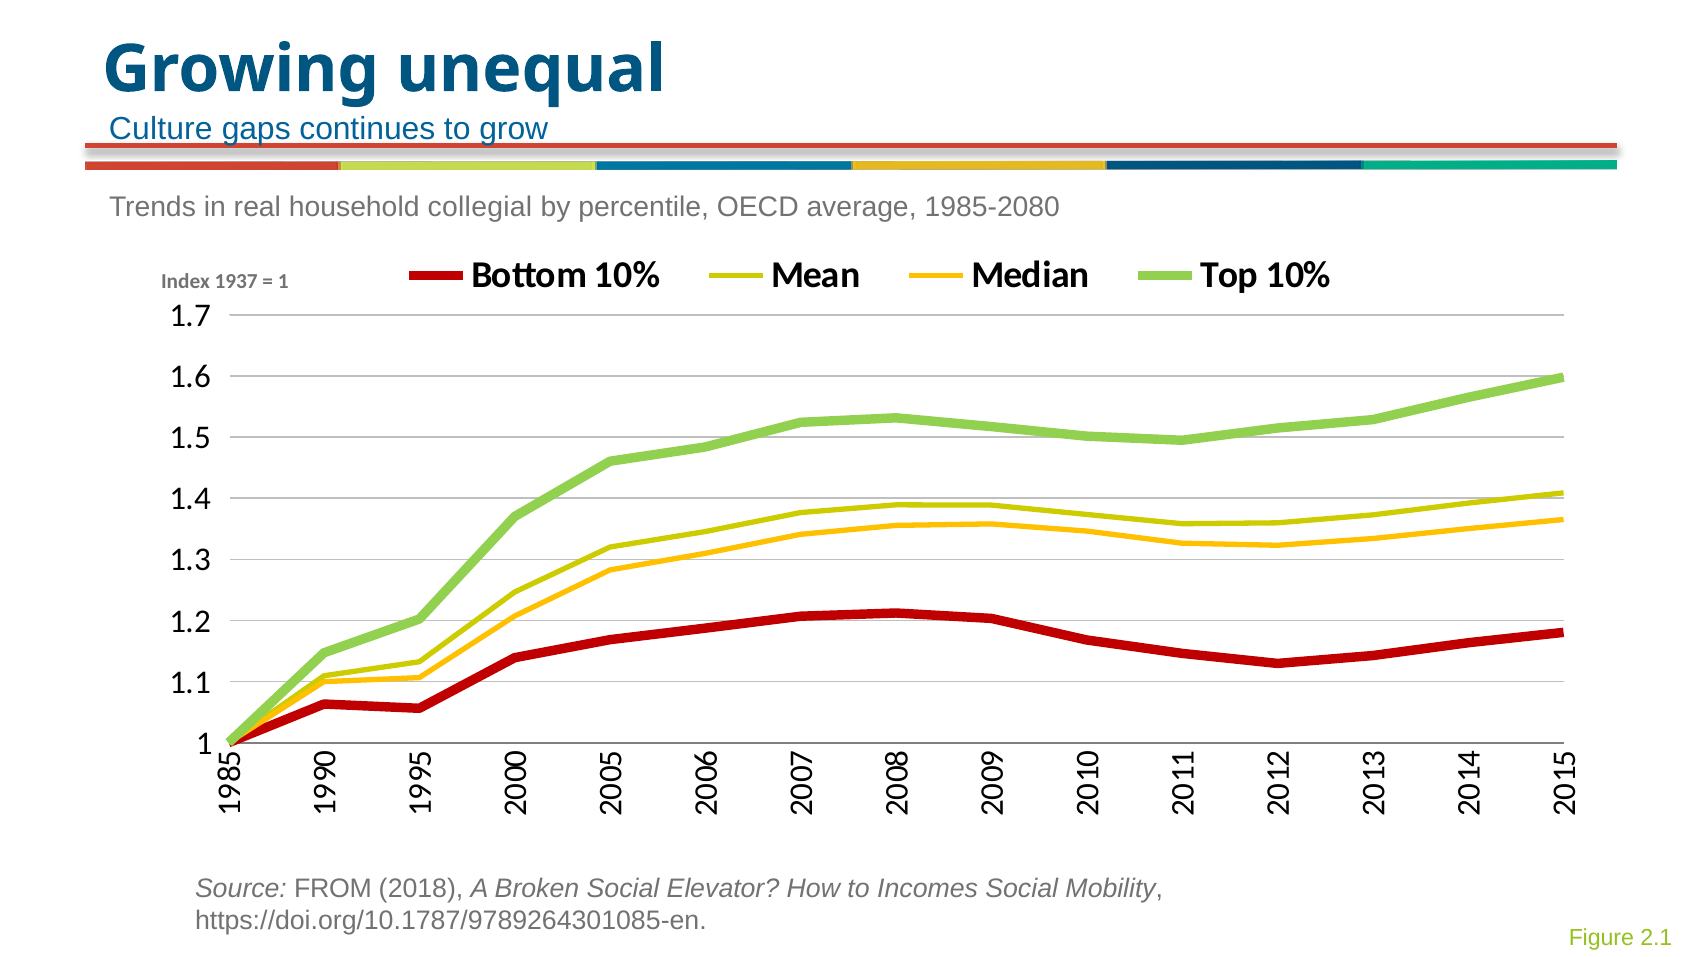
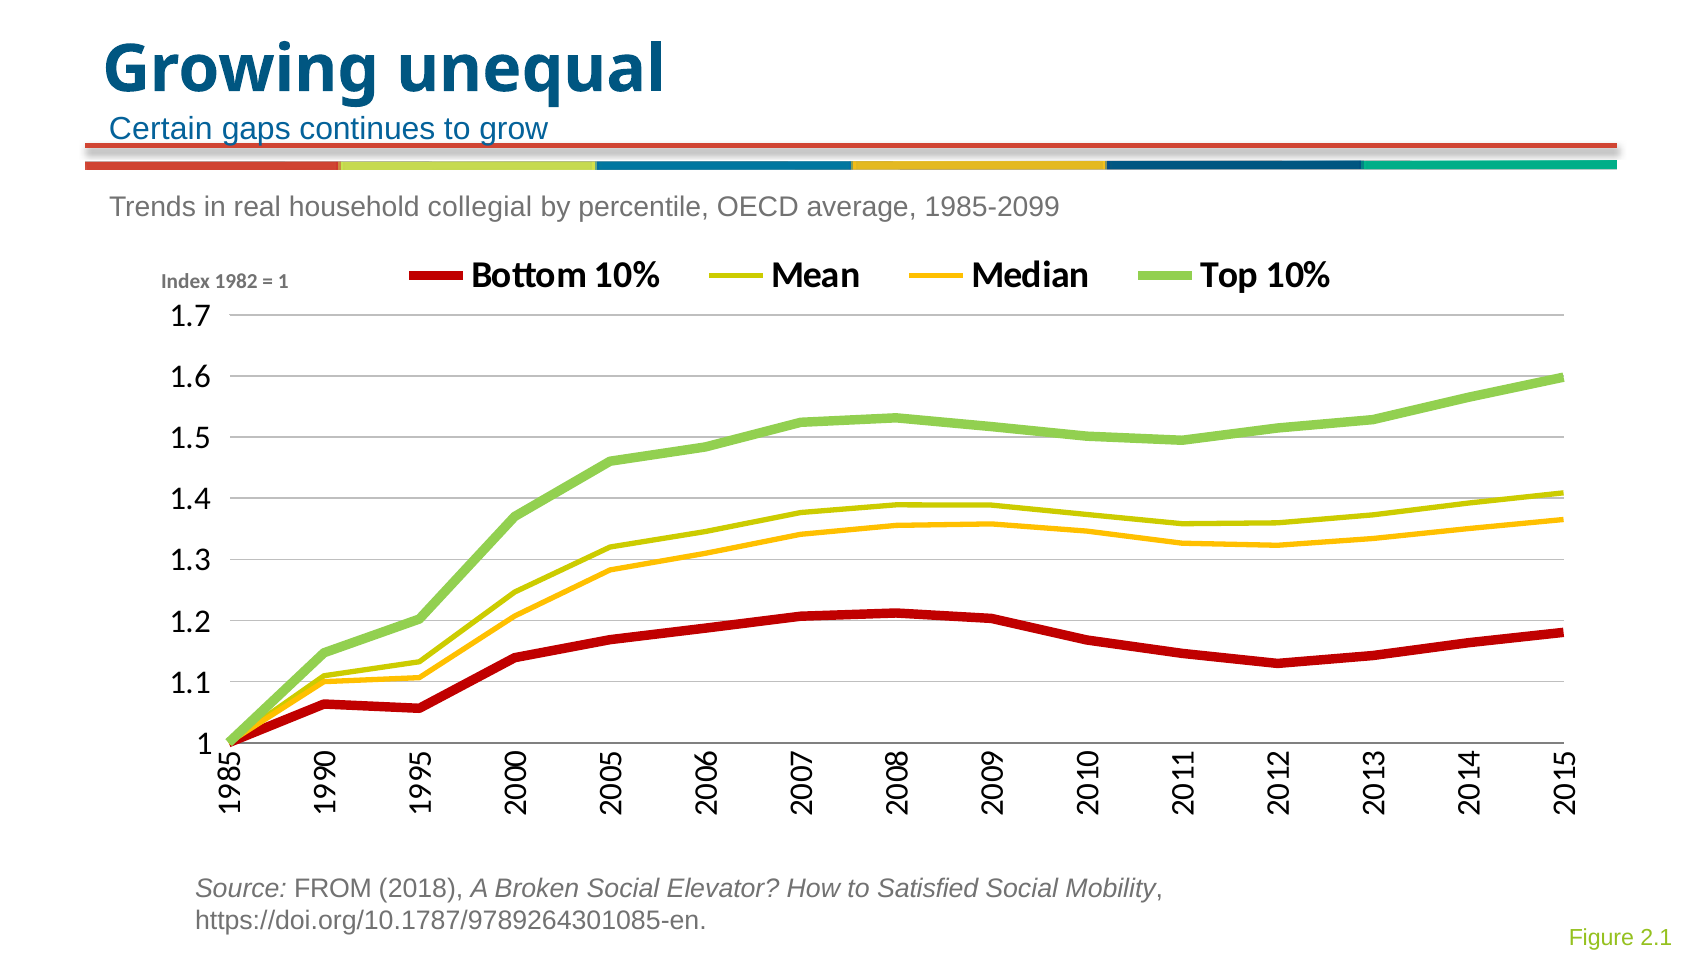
Culture: Culture -> Certain (161, 129)
1985-2080: 1985-2080 -> 1985-2099 (992, 207)
1937: 1937 -> 1982 (236, 281)
Incomes: Incomes -> Satisfied (928, 889)
